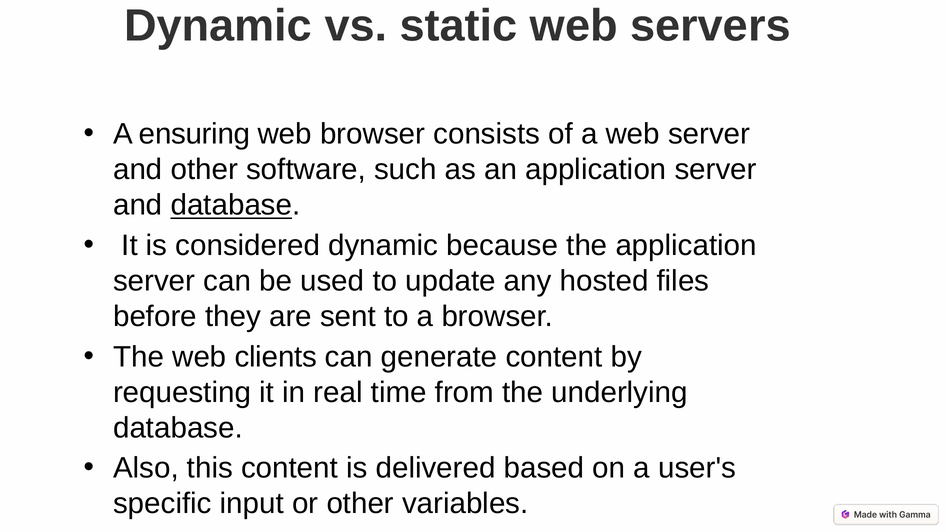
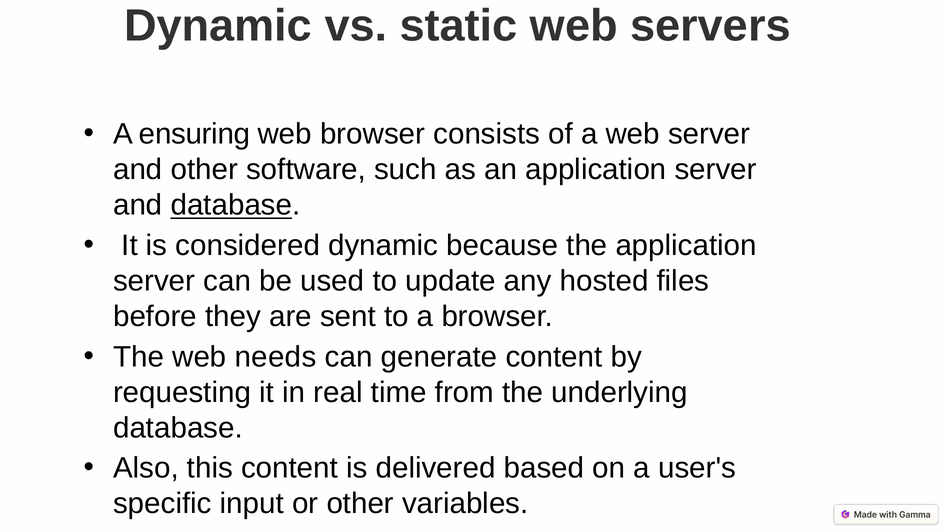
clients: clients -> needs (276, 357)
